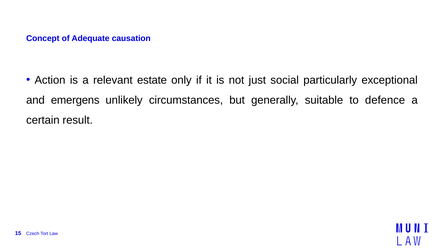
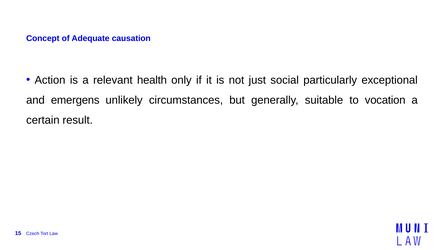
estate: estate -> health (152, 80)
defence: defence -> vocation (385, 100)
